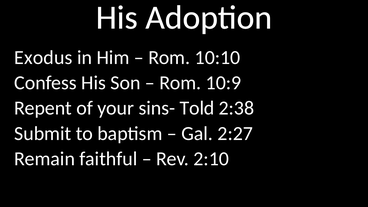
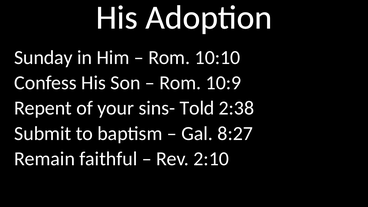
Exodus: Exodus -> Sunday (43, 57)
2:27: 2:27 -> 8:27 (235, 134)
